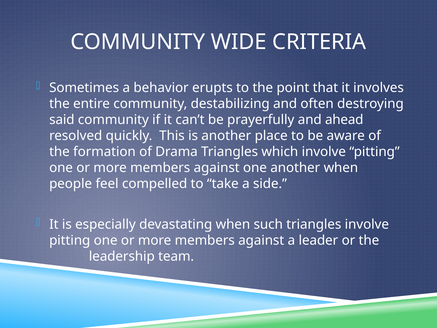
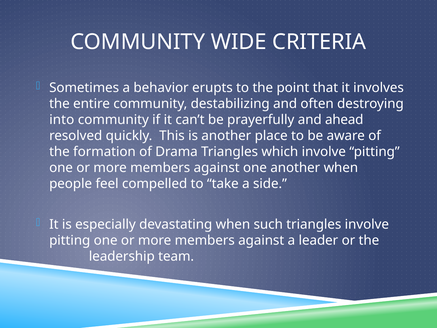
said: said -> into (62, 120)
